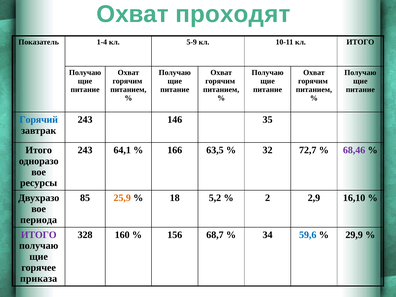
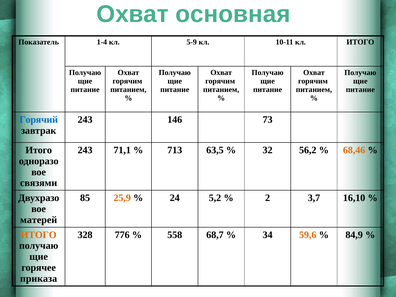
проходят: проходят -> основная (233, 14)
35: 35 -> 73 (268, 120)
64,1: 64,1 -> 71,1 (122, 150)
166: 166 -> 713 (175, 150)
72,7: 72,7 -> 56,2 (308, 150)
68,46 colour: purple -> orange (354, 150)
ресурсы: ресурсы -> связями (39, 183)
18: 18 -> 24 (175, 198)
2,9: 2,9 -> 3,7 (314, 198)
периода: периода -> матерей (39, 220)
ИТОГО colour: purple -> orange (39, 235)
160: 160 -> 776 (122, 235)
156: 156 -> 558 (175, 235)
59,6 colour: blue -> orange (308, 235)
29,9: 29,9 -> 84,9 (354, 235)
